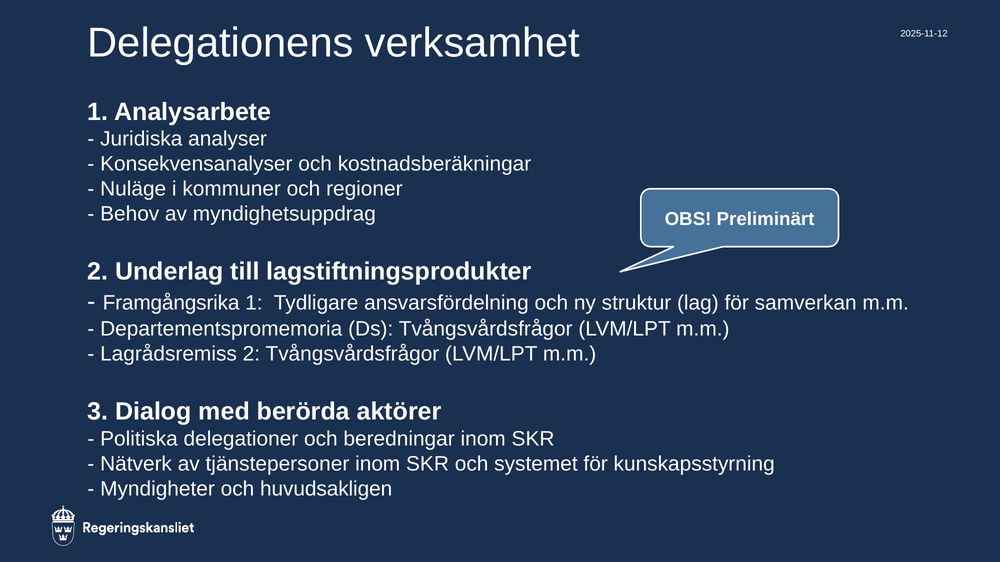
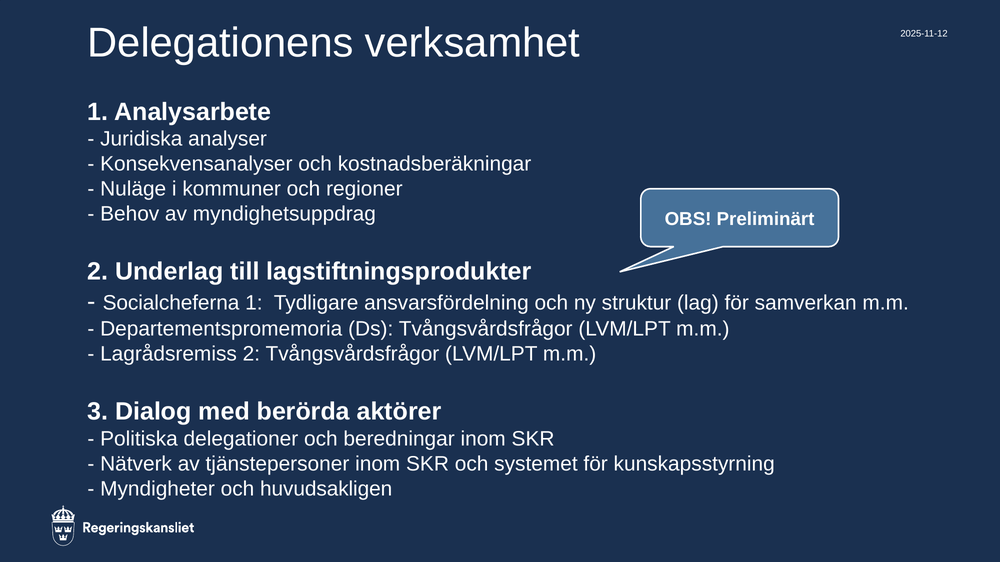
Framgångsrika: Framgångsrika -> Socialcheferna (171, 303)
